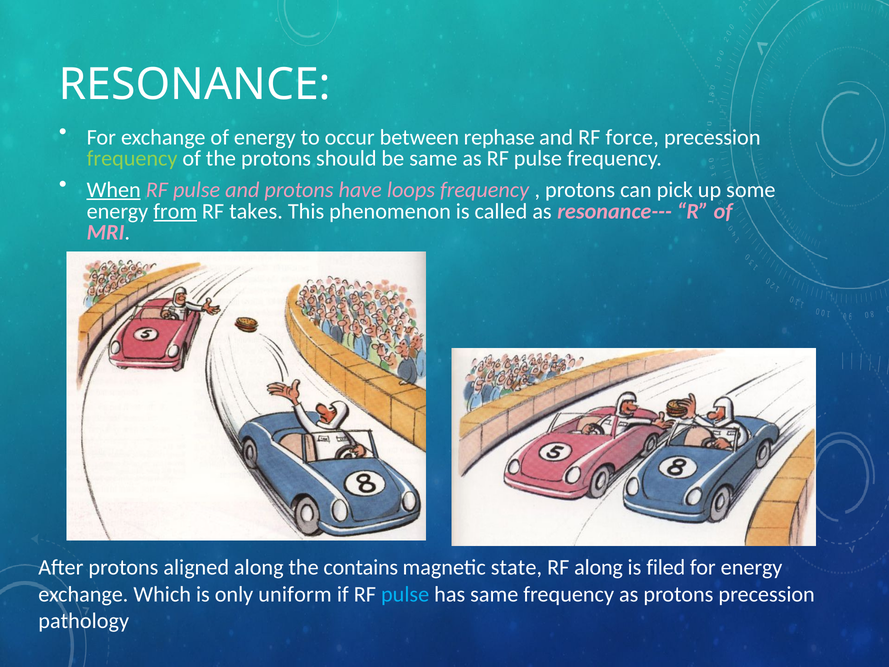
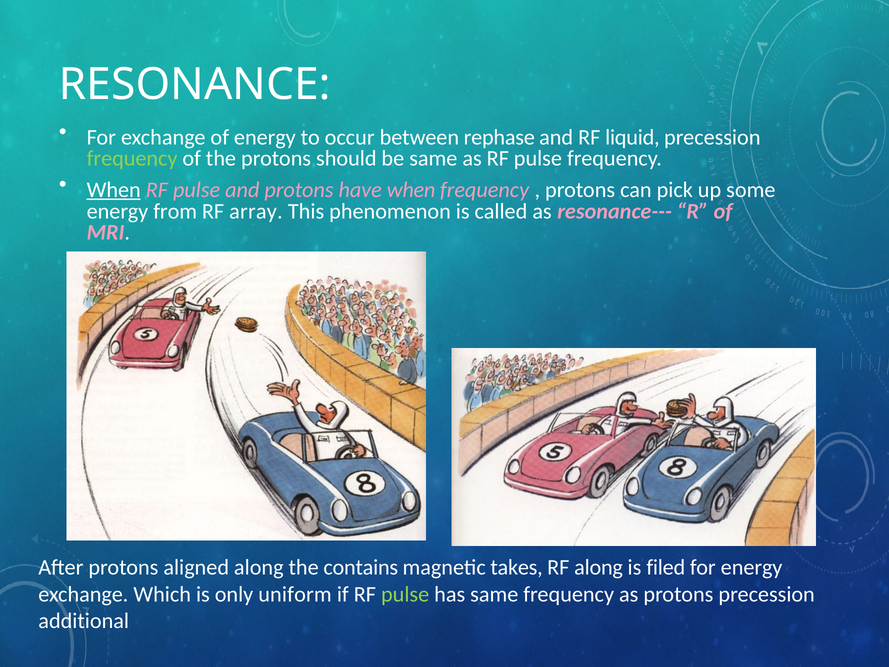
force: force -> liquid (632, 137)
have loops: loops -> when (411, 190)
from underline: present -> none (175, 211)
takes: takes -> array (256, 211)
state: state -> takes (517, 567)
pulse colour: light blue -> light green (405, 594)
pathology: pathology -> additional (84, 621)
